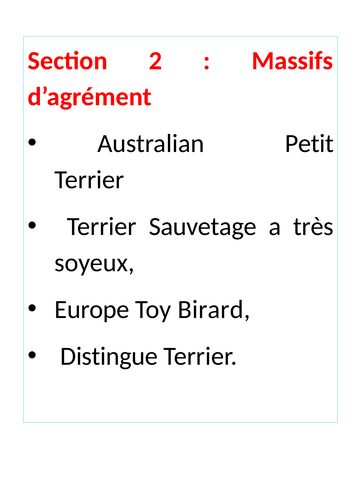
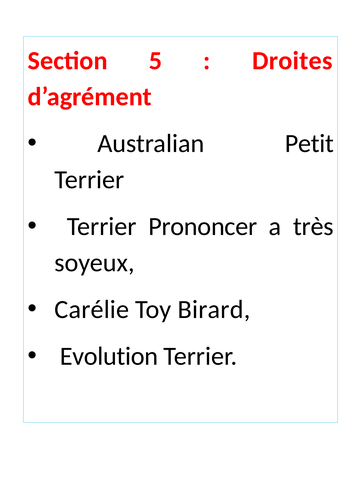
2: 2 -> 5 (155, 61)
Massifs: Massifs -> Droites (292, 61)
Sauvetage: Sauvetage -> Prononcer (203, 226)
Europe: Europe -> Carélie (92, 309)
Distingue: Distingue -> Evolution (109, 356)
